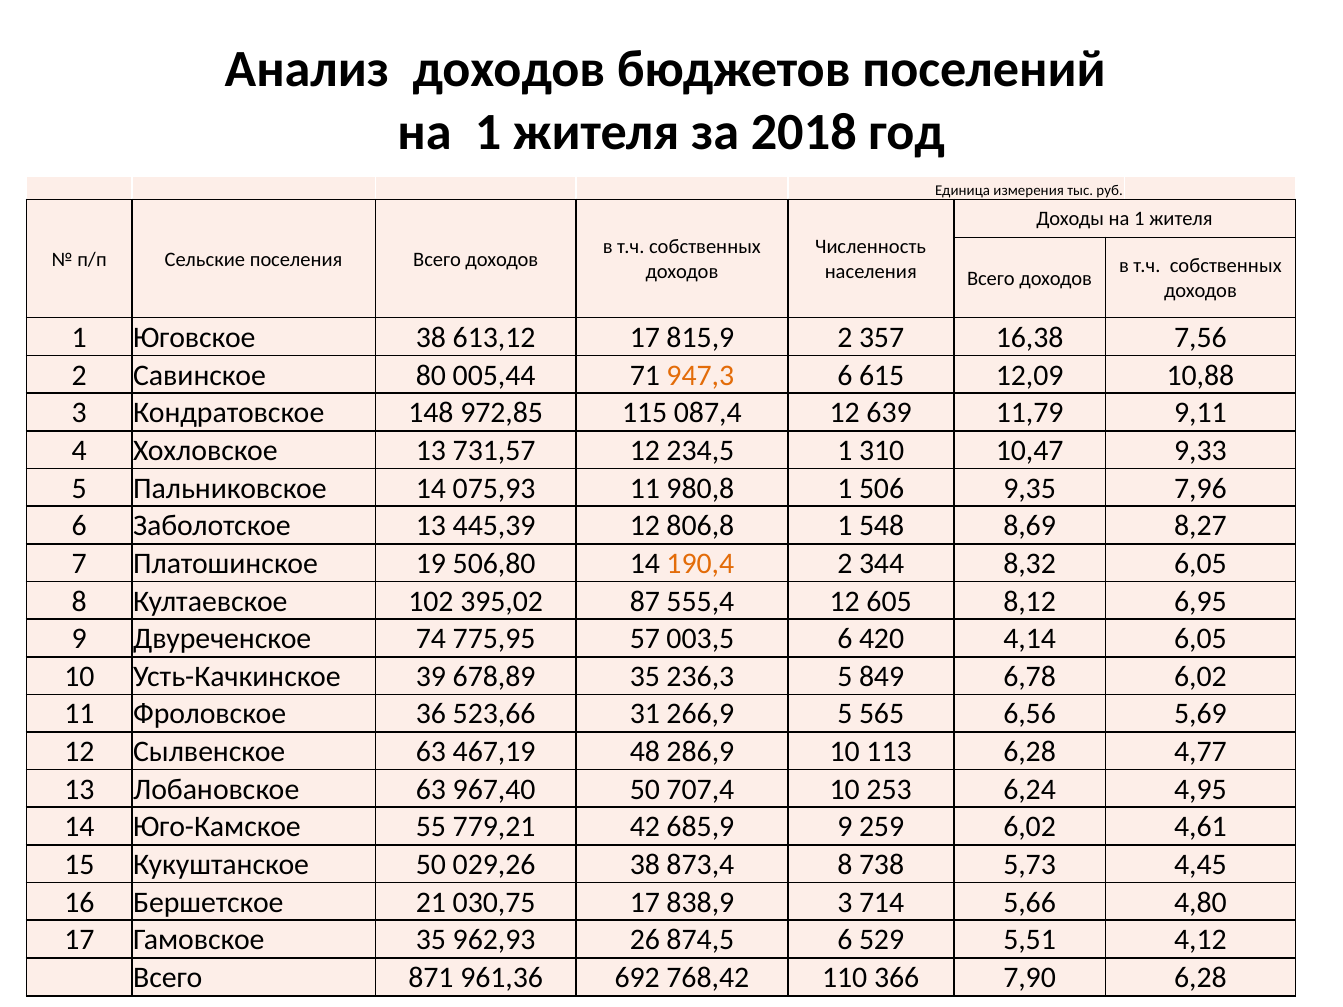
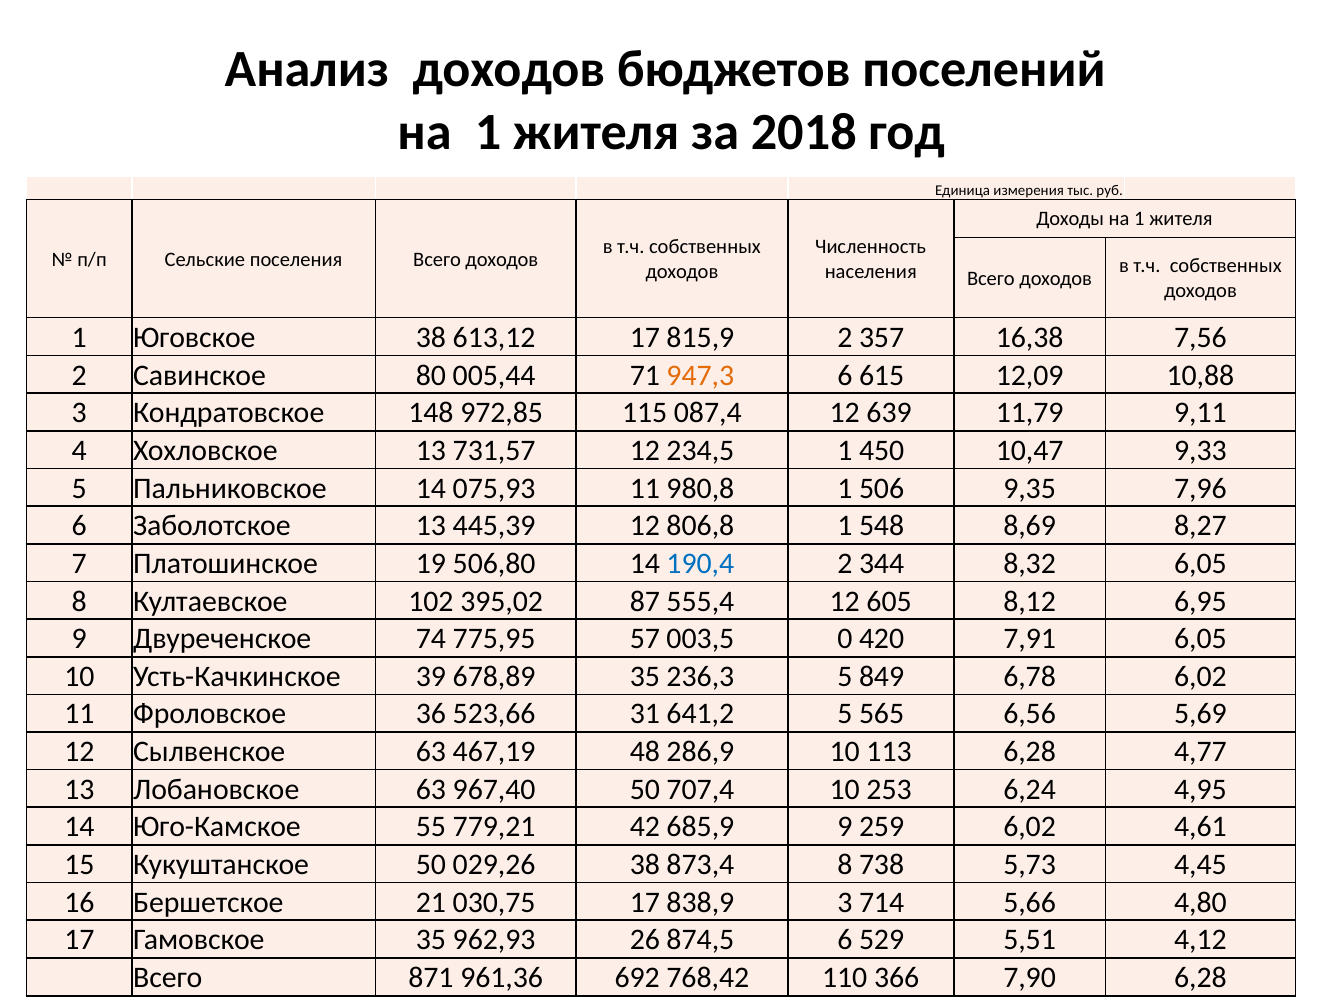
310: 310 -> 450 (882, 451)
190,4 colour: orange -> blue (700, 564)
003,5 6: 6 -> 0 (845, 639)
4,14: 4,14 -> 7,91 (1030, 639)
266,9: 266,9 -> 641,2 (700, 714)
